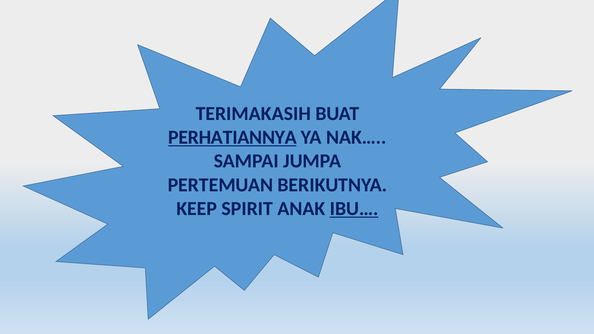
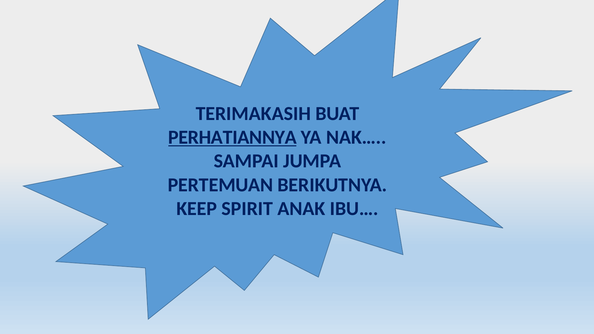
IBU… underline: present -> none (354, 209)
